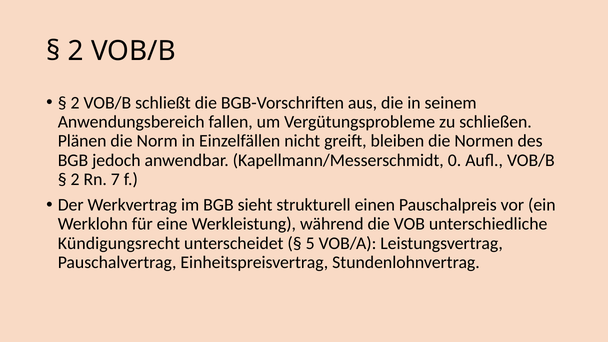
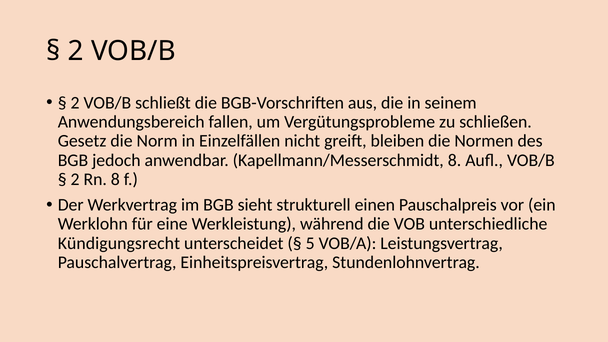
Plänen: Plänen -> Gesetz (82, 141)
Kapellmann/Messerschmidt 0: 0 -> 8 (455, 160)
Rn 7: 7 -> 8 (115, 179)
